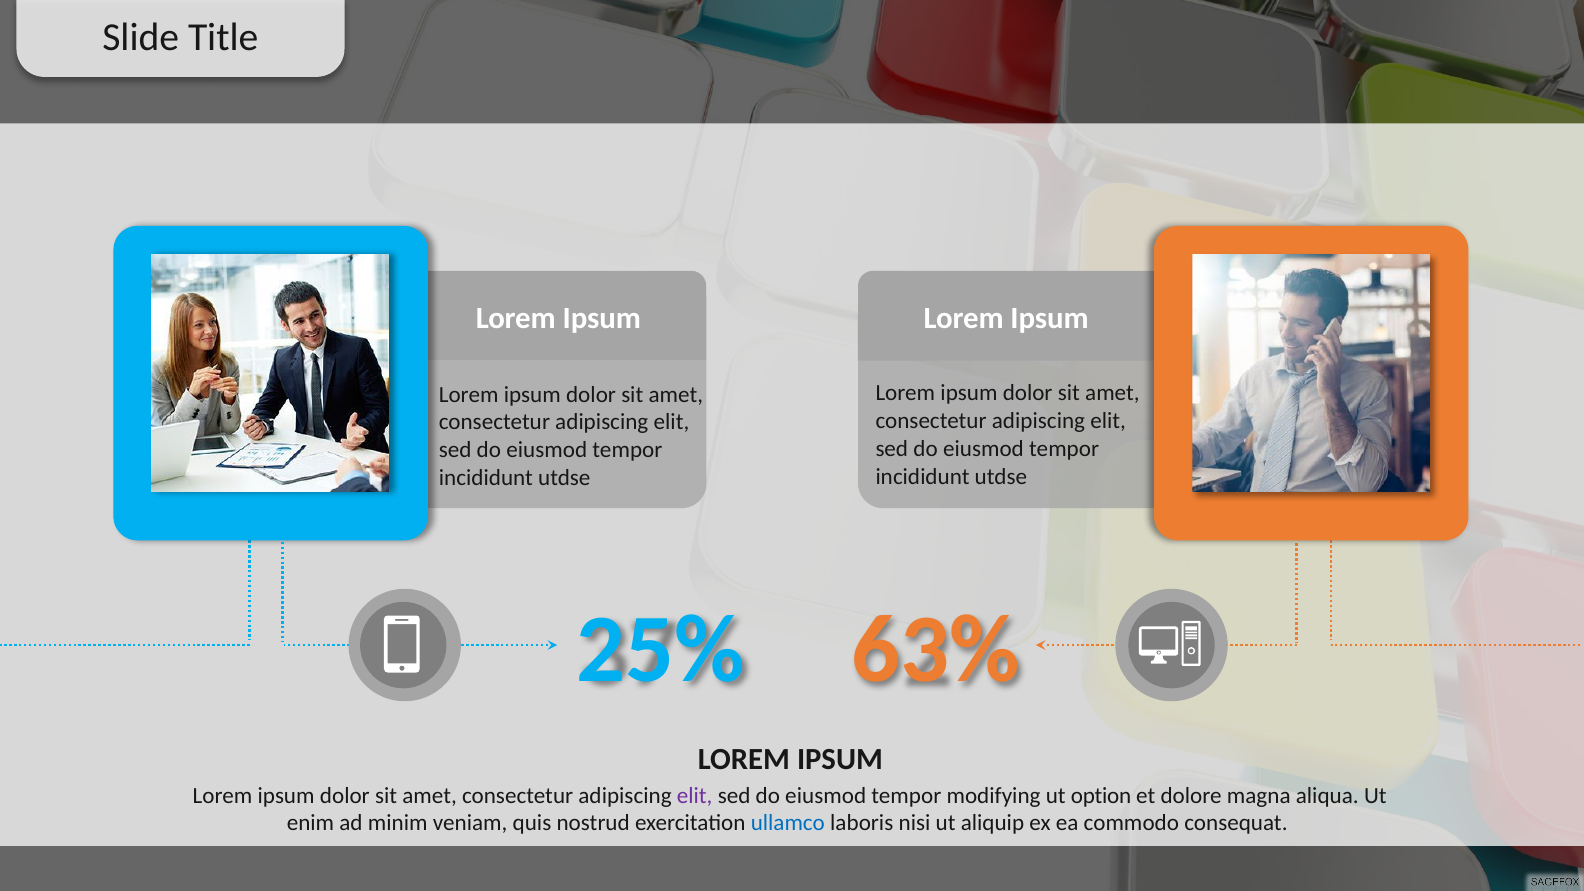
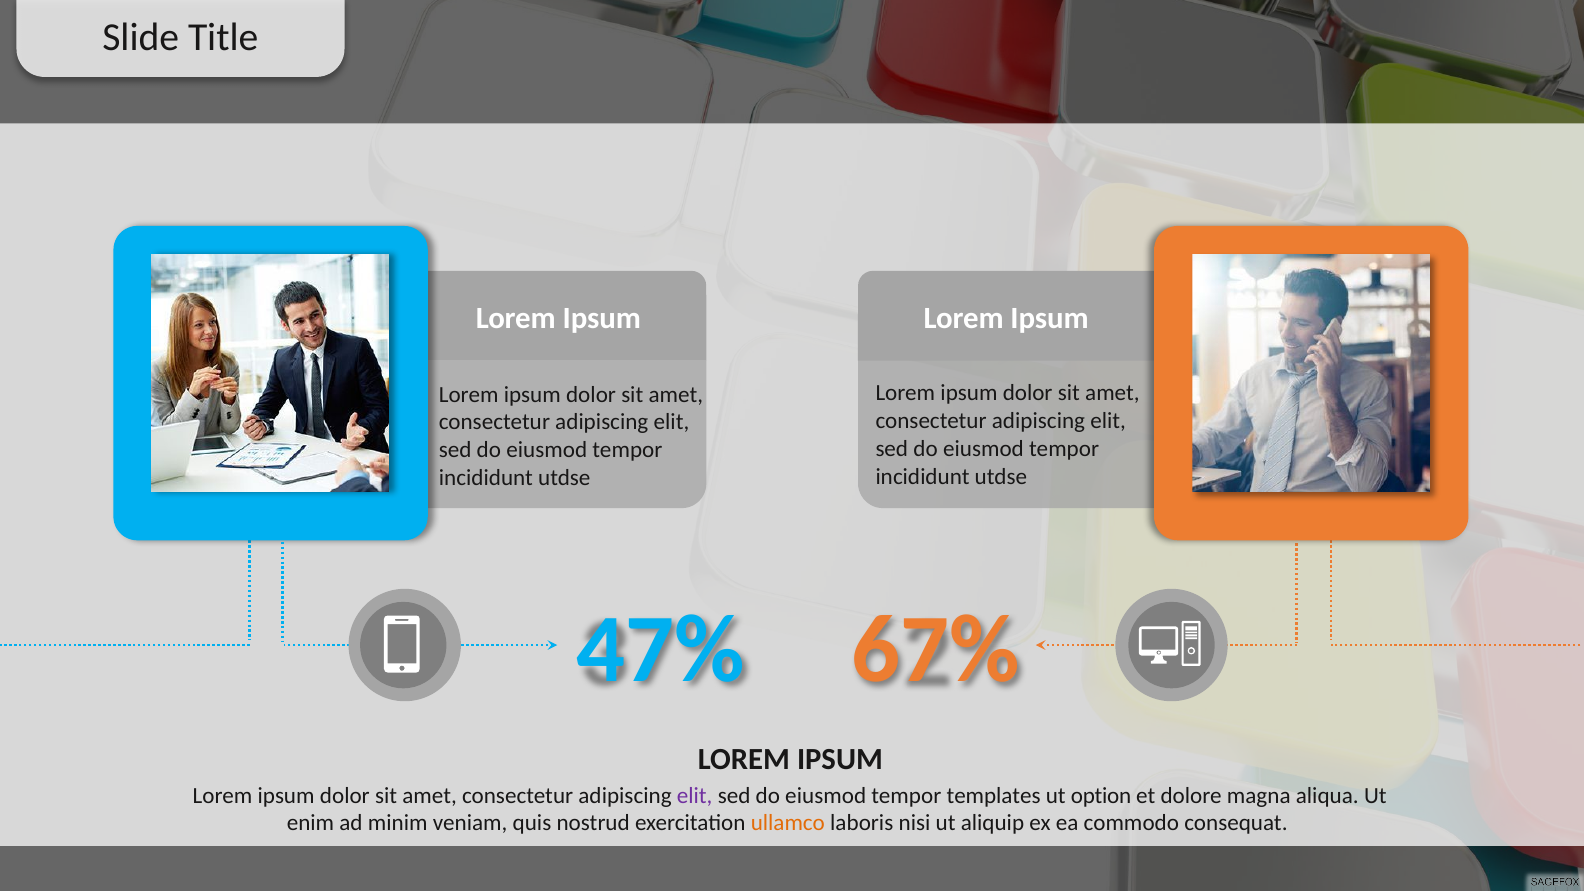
25%: 25% -> 47% (661, 650)
63%: 63% -> 67% (935, 650)
modifying: modifying -> templates (994, 795)
ullamco colour: blue -> orange (788, 823)
